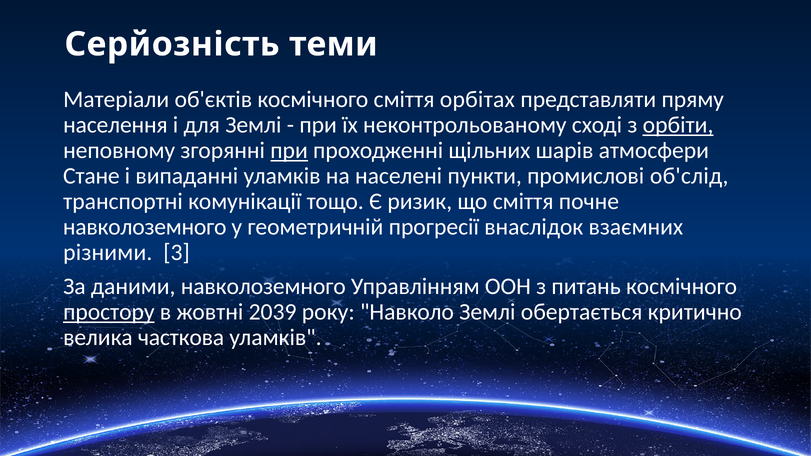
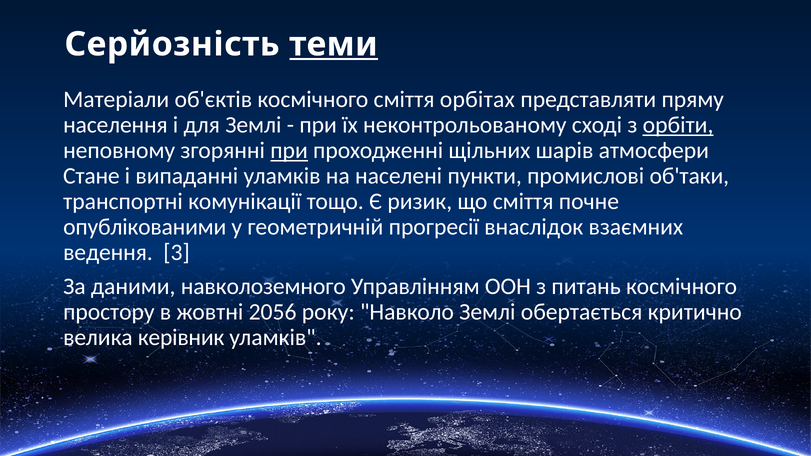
теми underline: none -> present (334, 44)
об'слід: об'слід -> об'таки (689, 176)
навколоземного: навколоземного -> опублікованими (145, 227)
різними: різними -> ведення (108, 253)
простору underline: present -> none (109, 312)
2039: 2039 -> 2056 (273, 312)
часткова: часткова -> керівник (181, 338)
